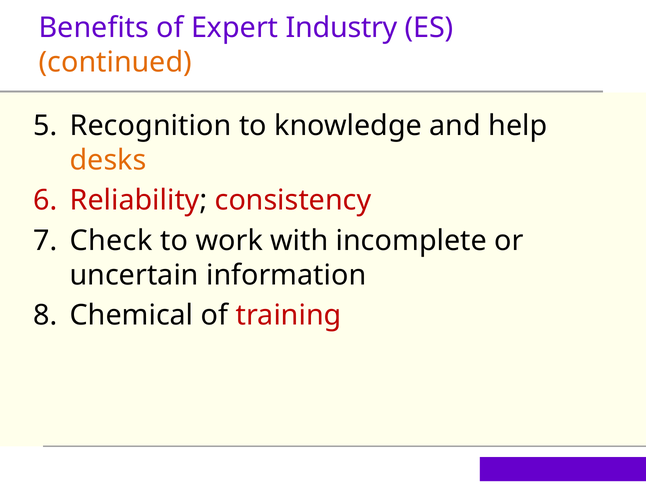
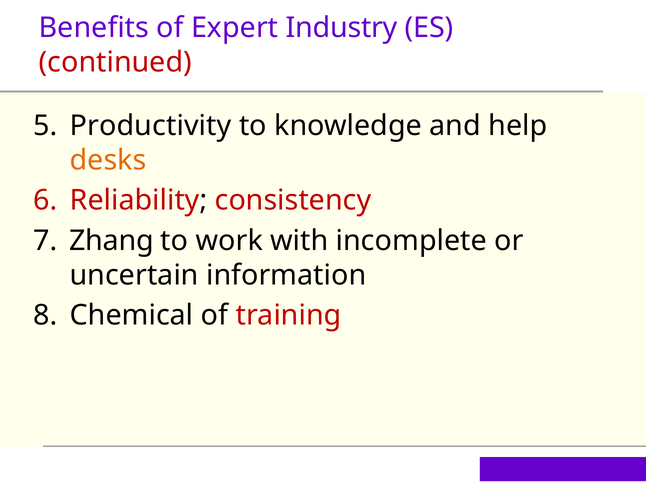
continued colour: orange -> red (115, 62)
Recognition: Recognition -> Productivity (151, 126)
Check: Check -> Zhang (111, 241)
